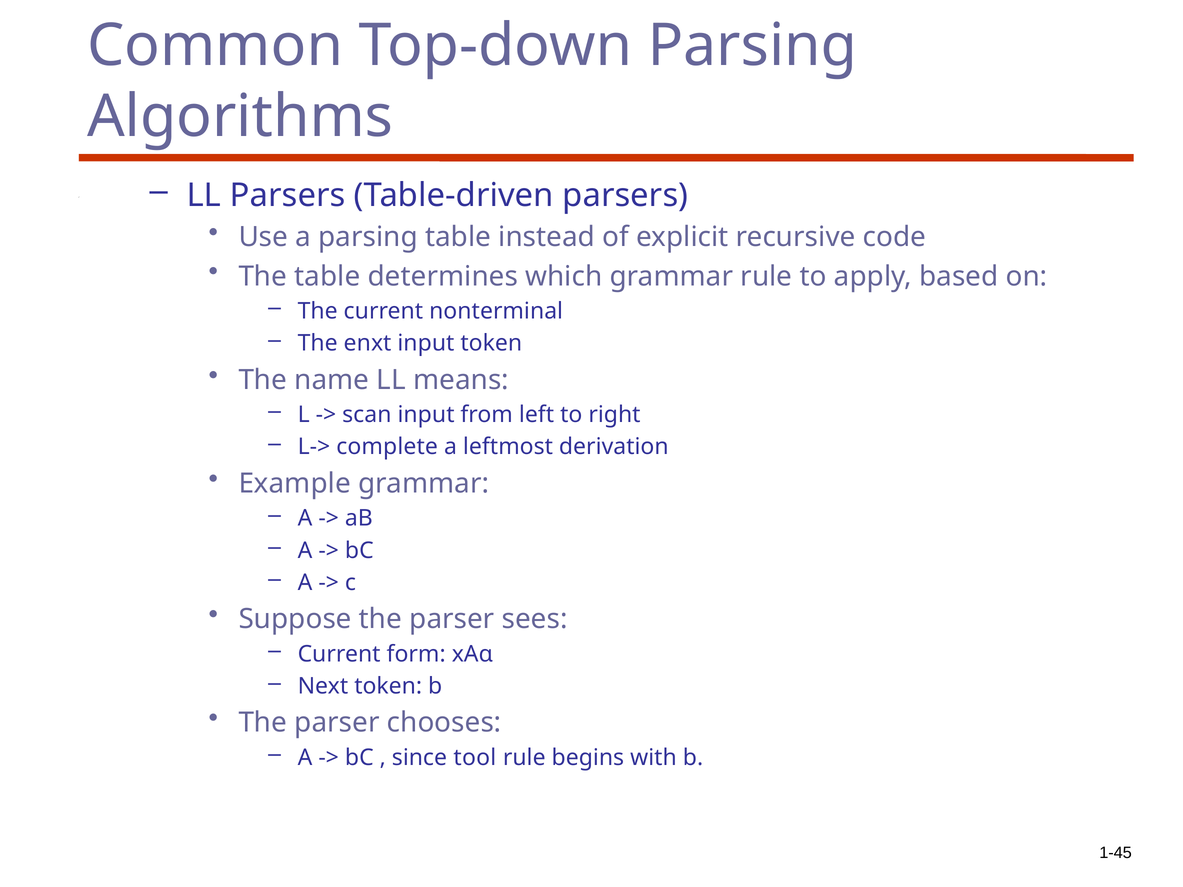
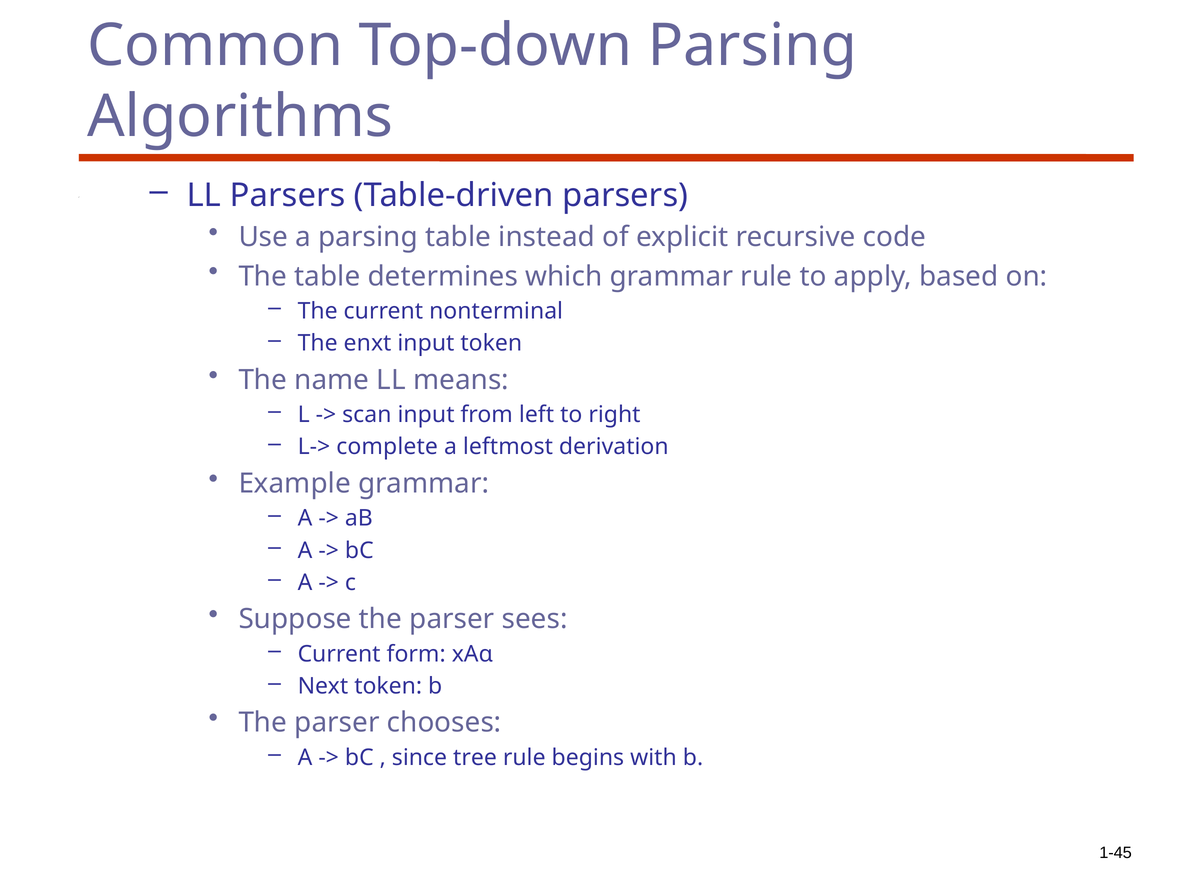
tool: tool -> tree (475, 758)
